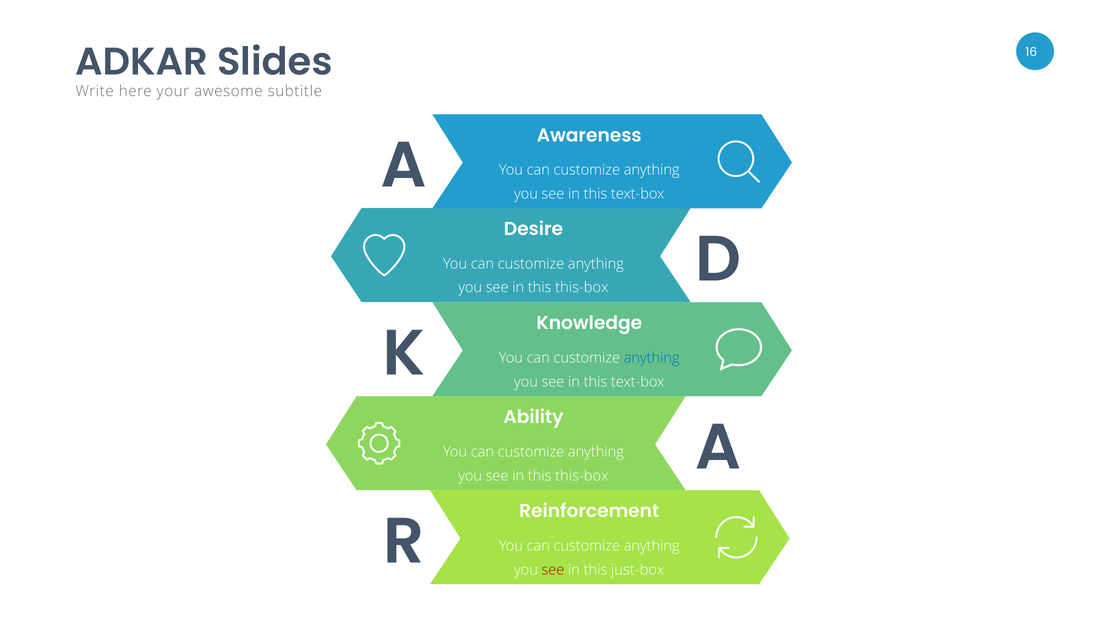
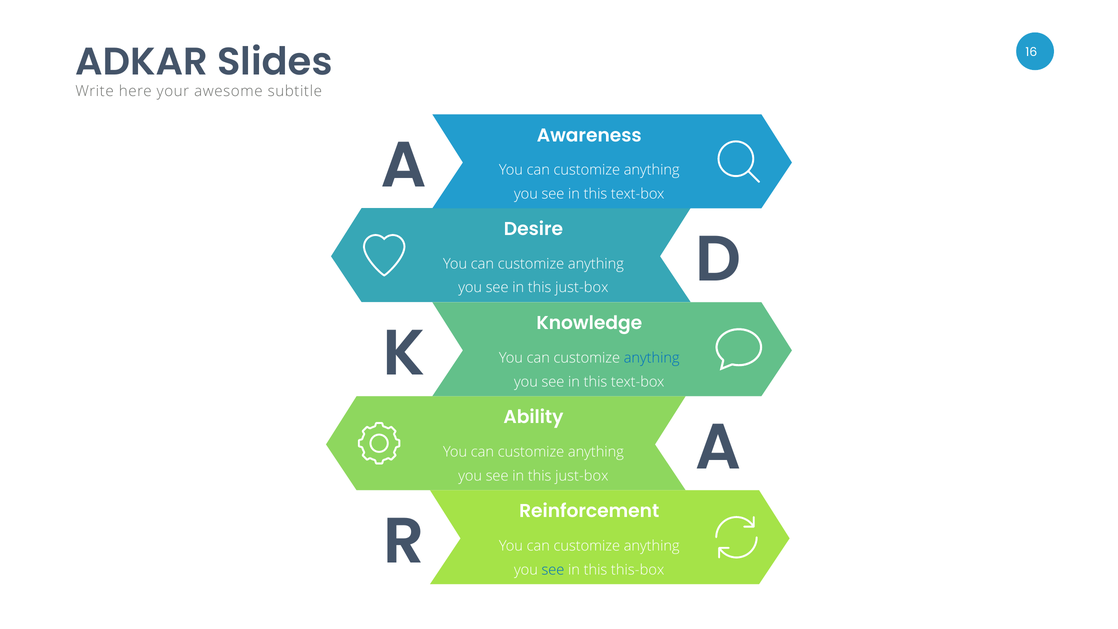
this-box: this-box -> just-box (582, 288)
this-box: this-box -> just-box (582, 476)
see colour: red -> blue (553, 570)
just-box: just-box -> this-box (638, 570)
